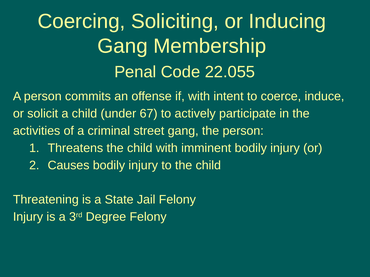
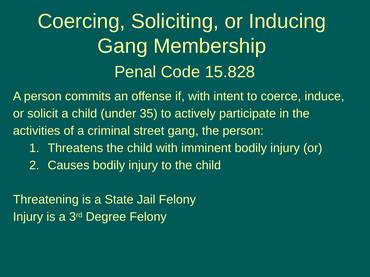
22.055: 22.055 -> 15.828 (230, 72)
67: 67 -> 35 (149, 114)
